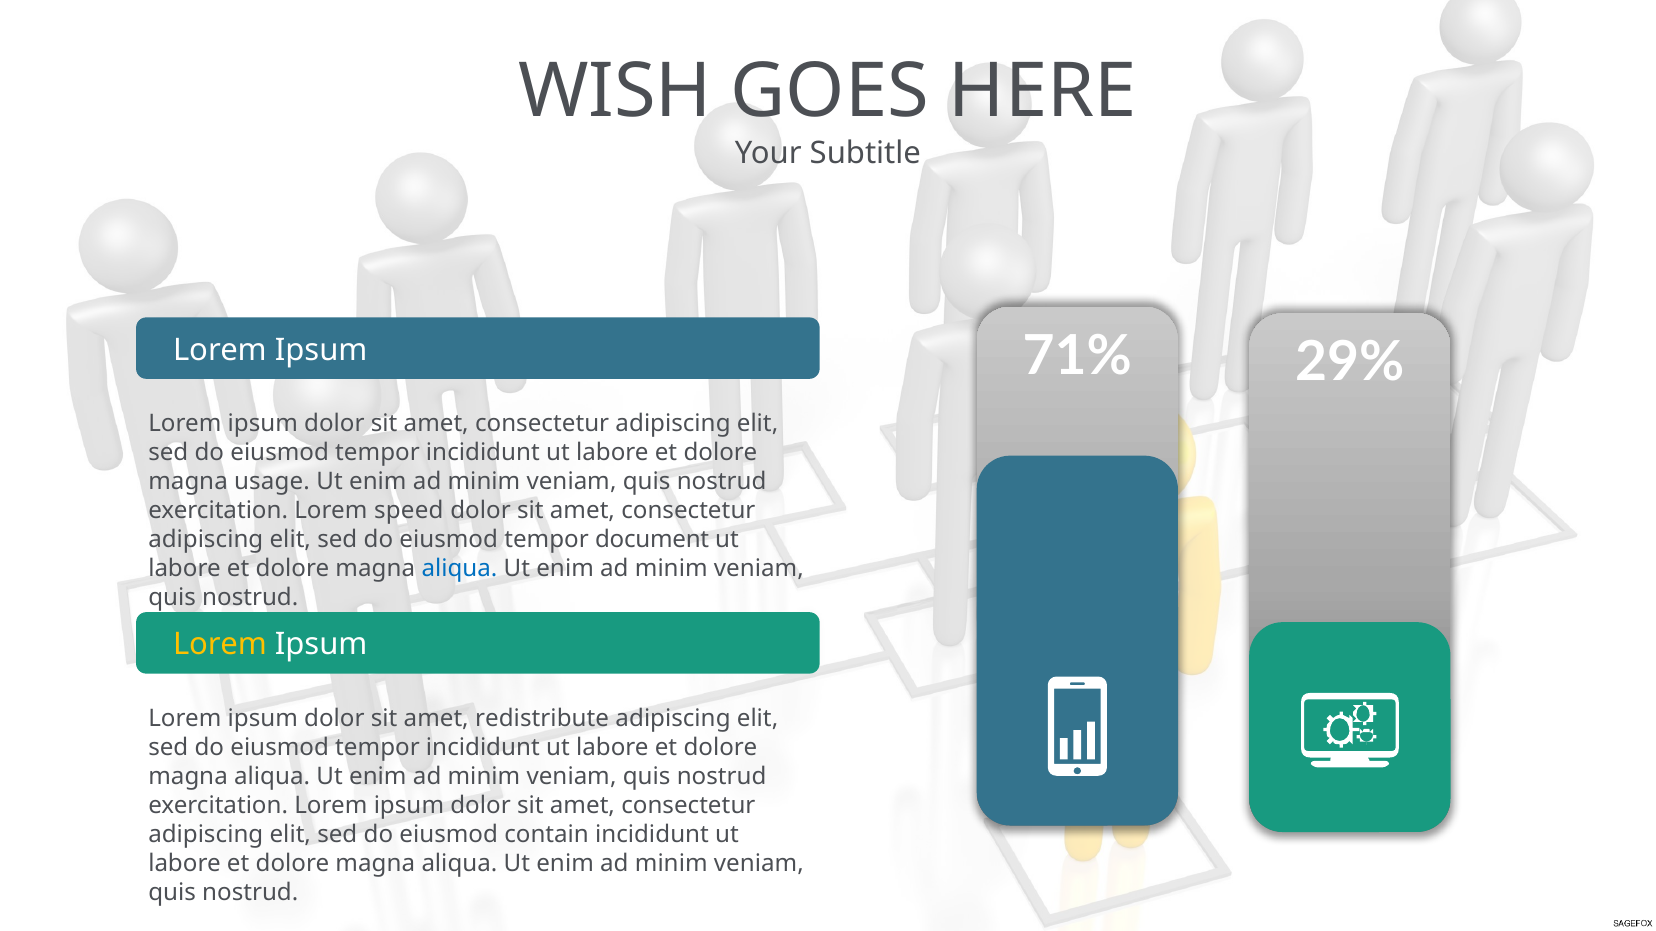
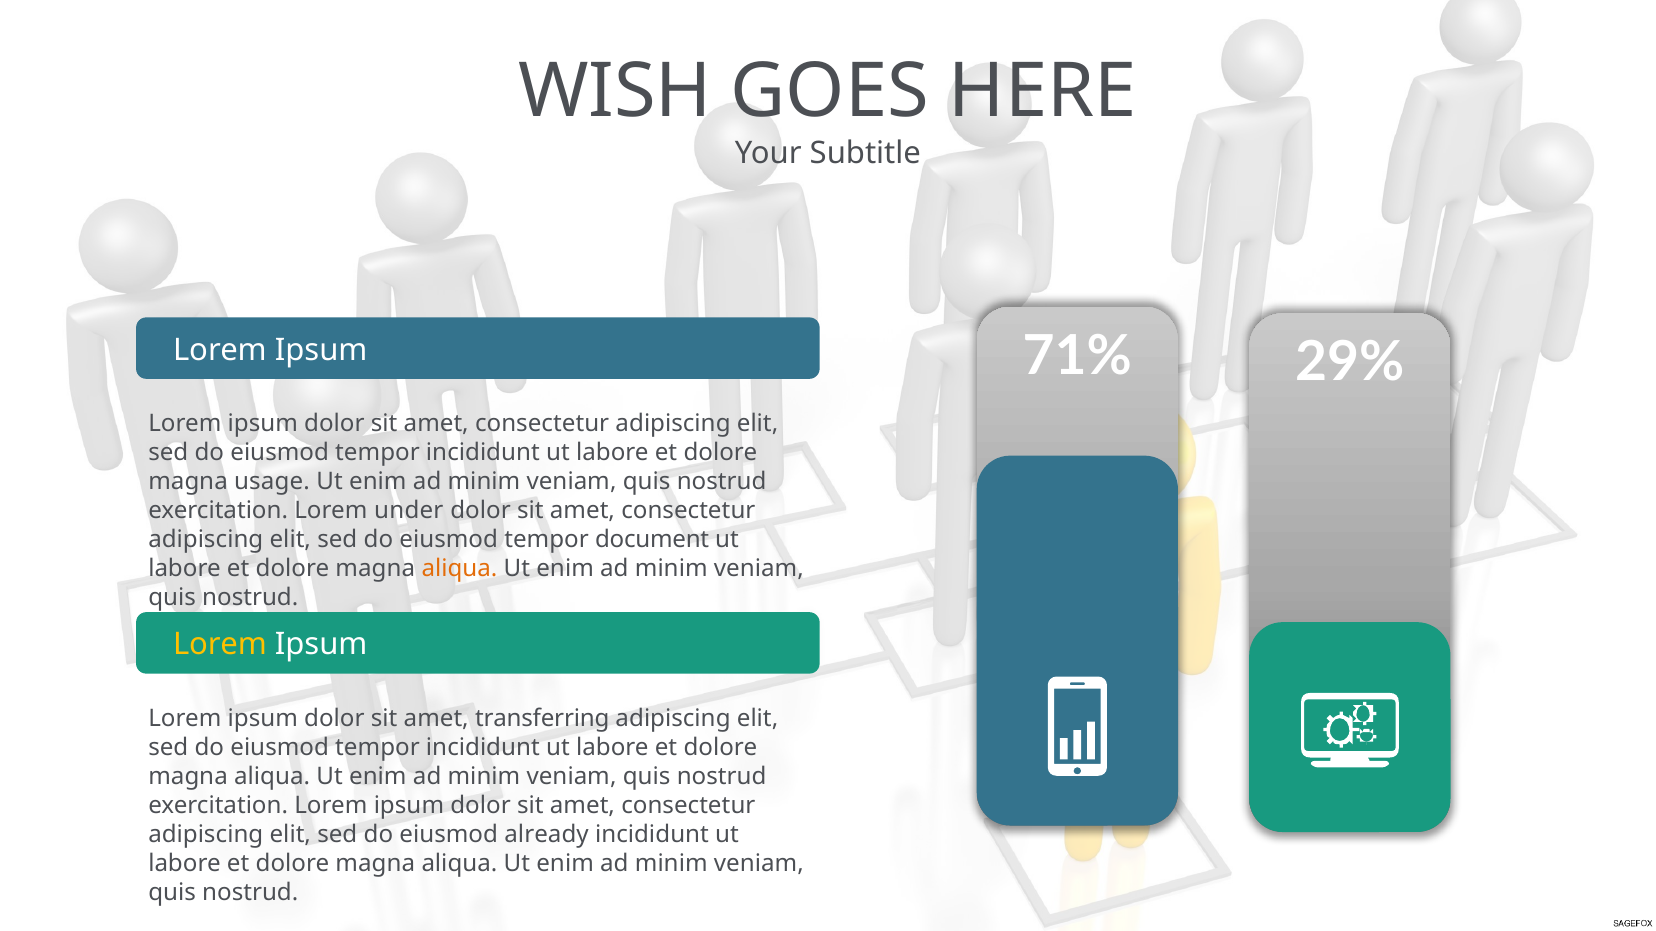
speed: speed -> under (409, 511)
aliqua colour: blue -> orange (459, 569)
redistribute: redistribute -> transferring (542, 719)
contain: contain -> already (547, 835)
